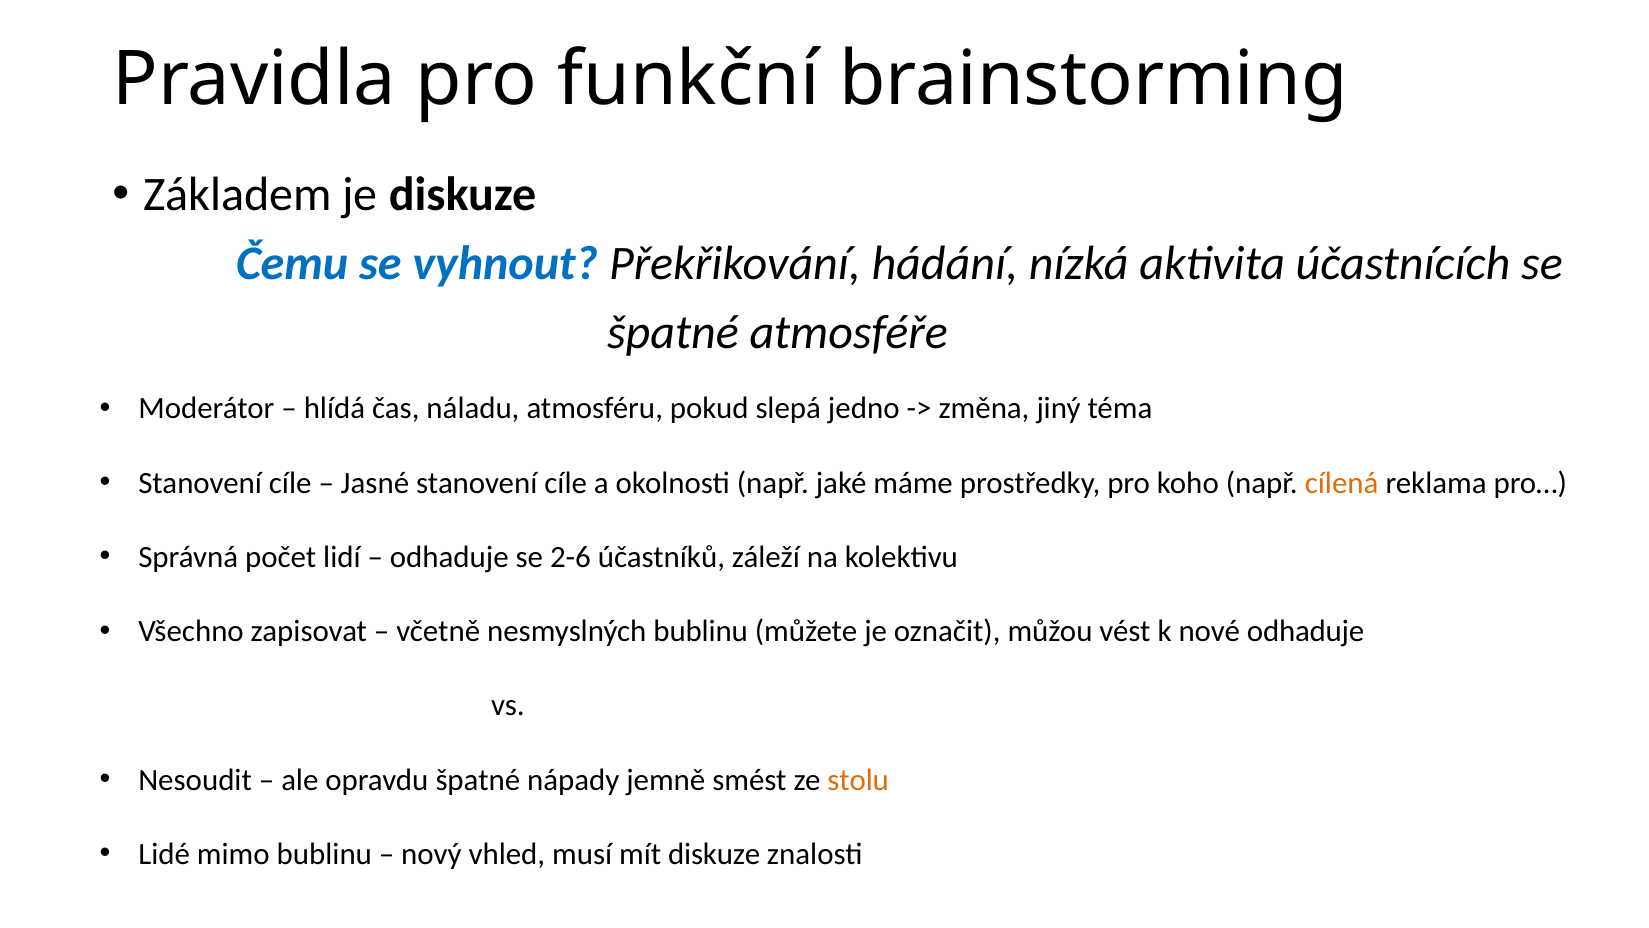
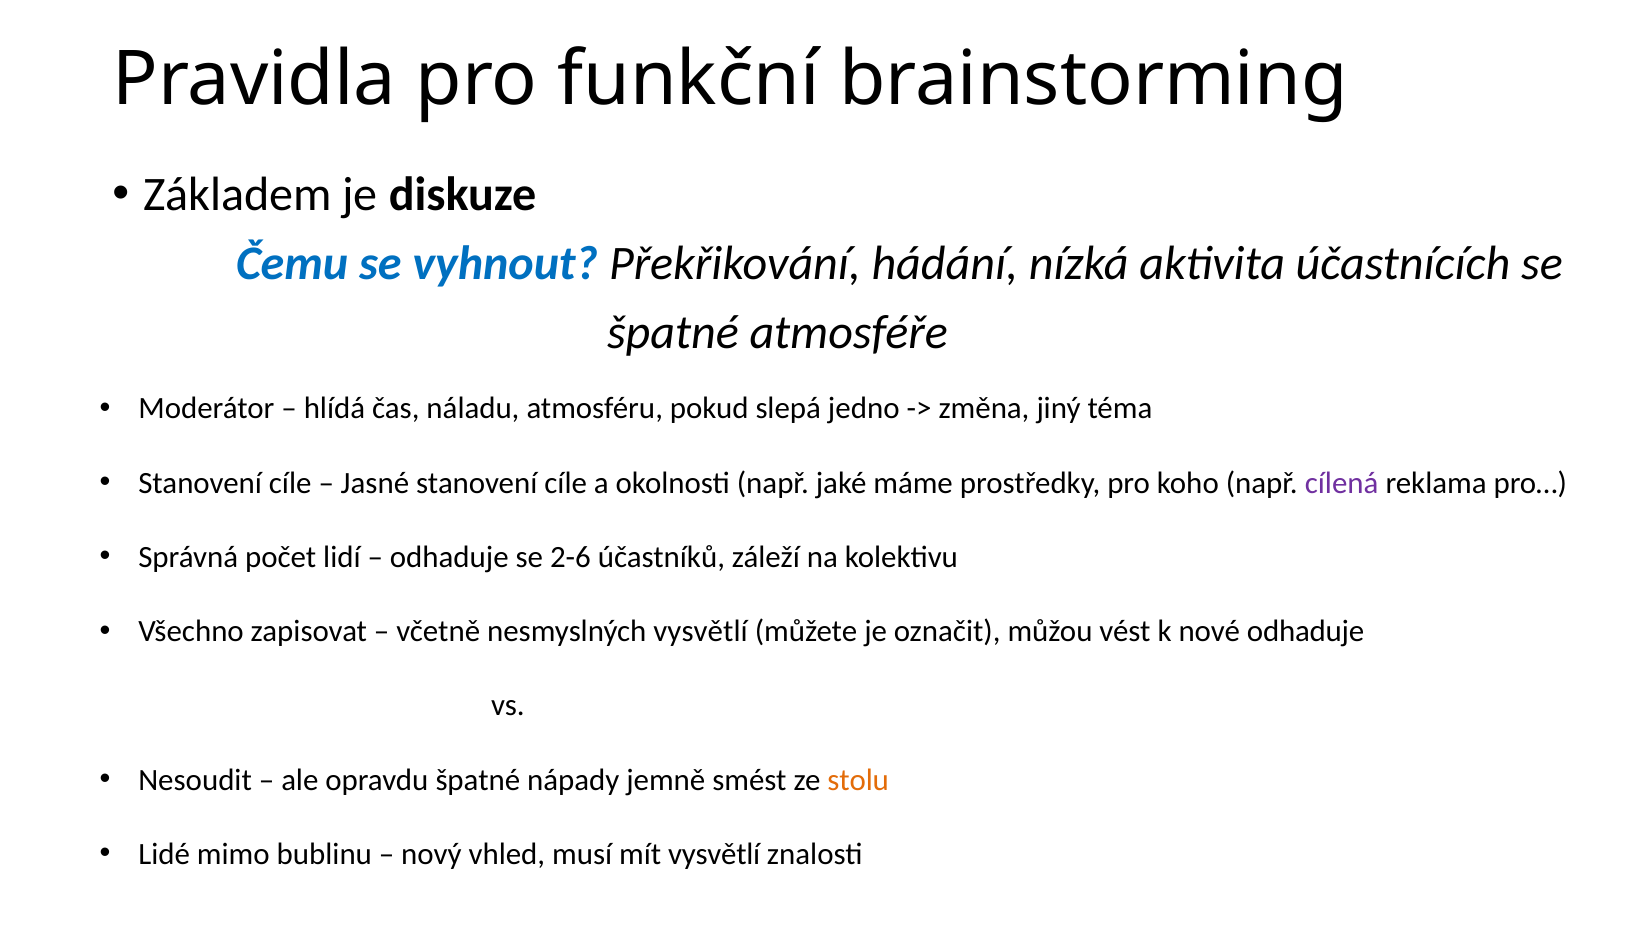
cílená colour: orange -> purple (1342, 483)
nesmyslných bublinu: bublinu -> vysvětlí (701, 631)
mít diskuze: diskuze -> vysvětlí (714, 854)
